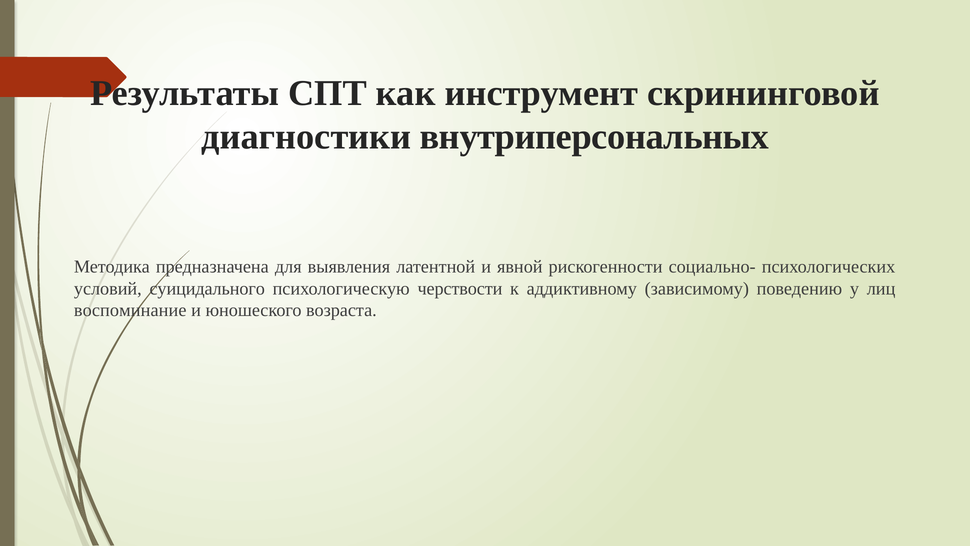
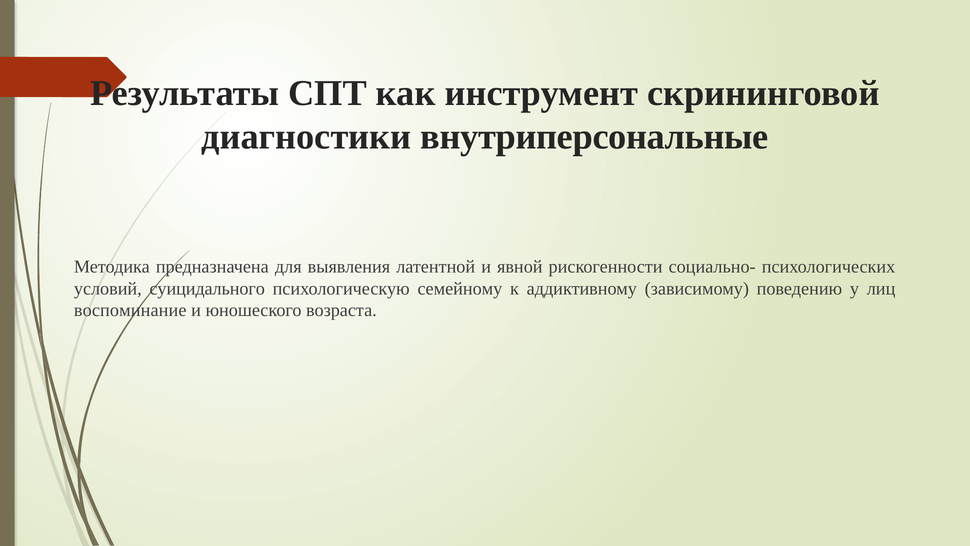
внутриперсональных: внутриперсональных -> внутриперсональные (594, 137)
черствости: черствости -> семейному (460, 288)
